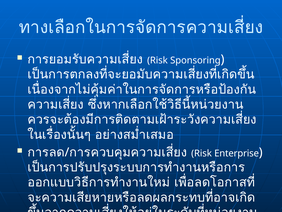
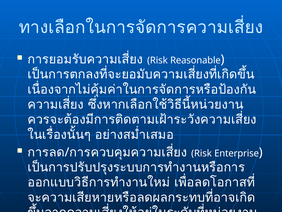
Sponsoring: Sponsoring -> Reasonable (195, 60)
